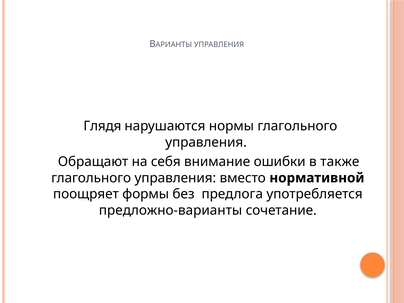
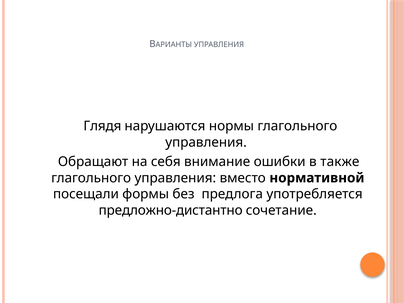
поощряет: поощряет -> посещали (86, 194)
предложно-варианты: предложно-варианты -> предложно-дистантно (171, 210)
